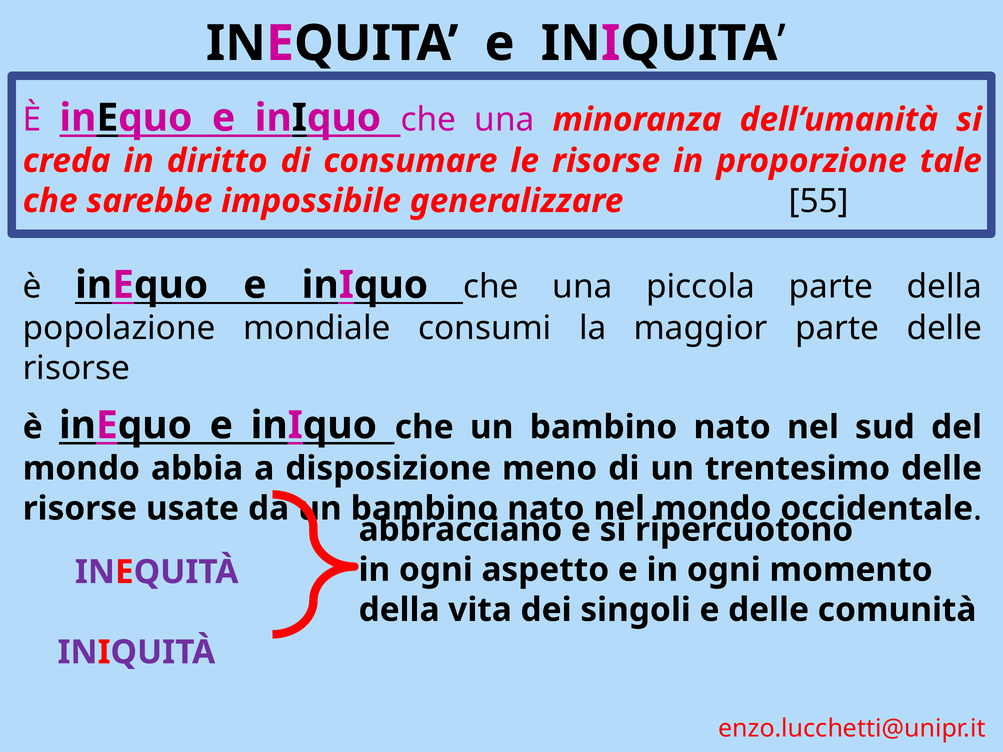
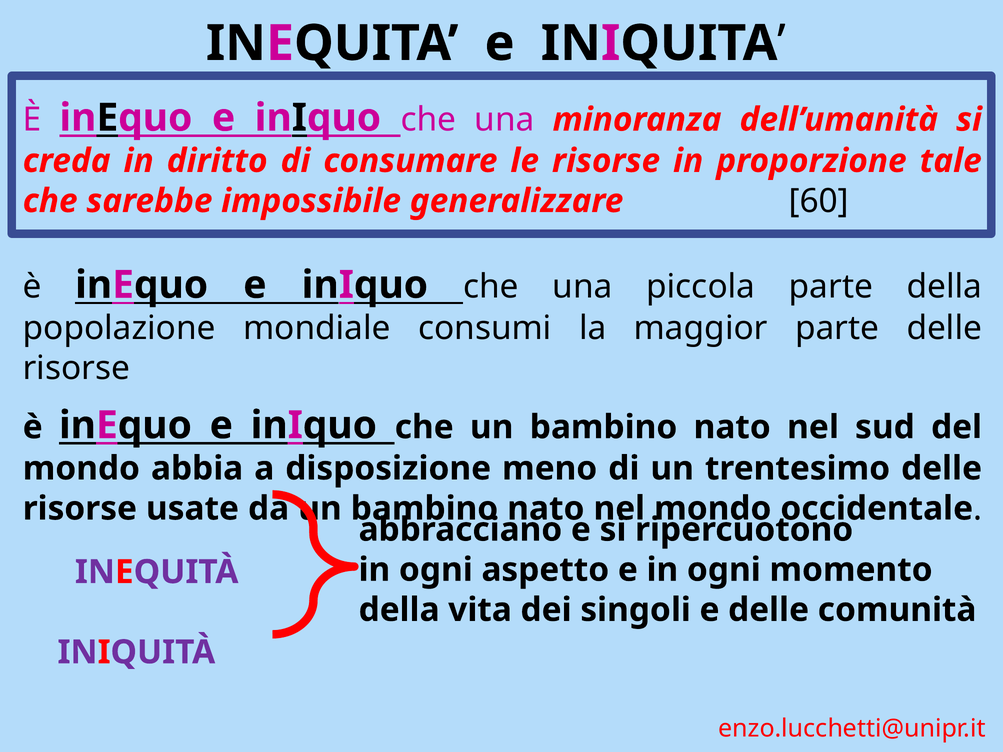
55: 55 -> 60 (819, 201)
